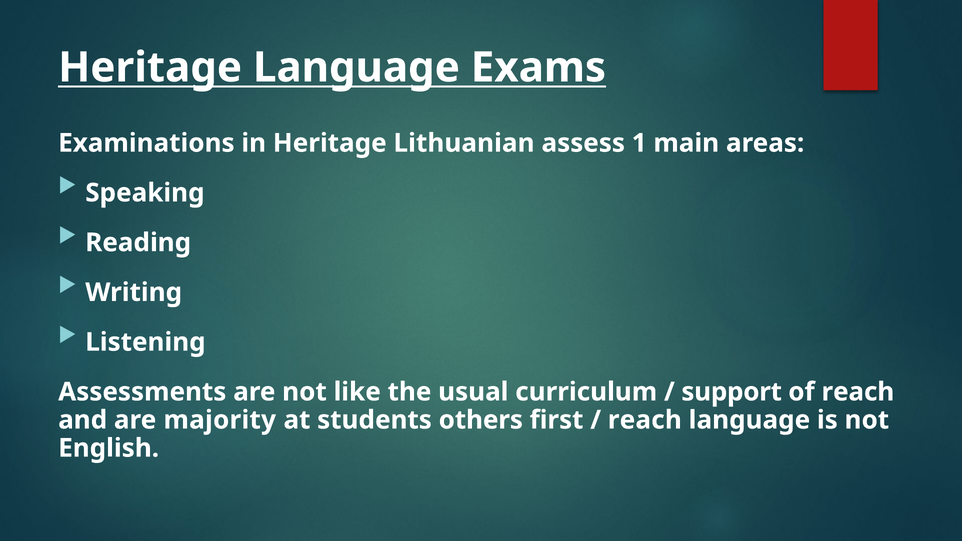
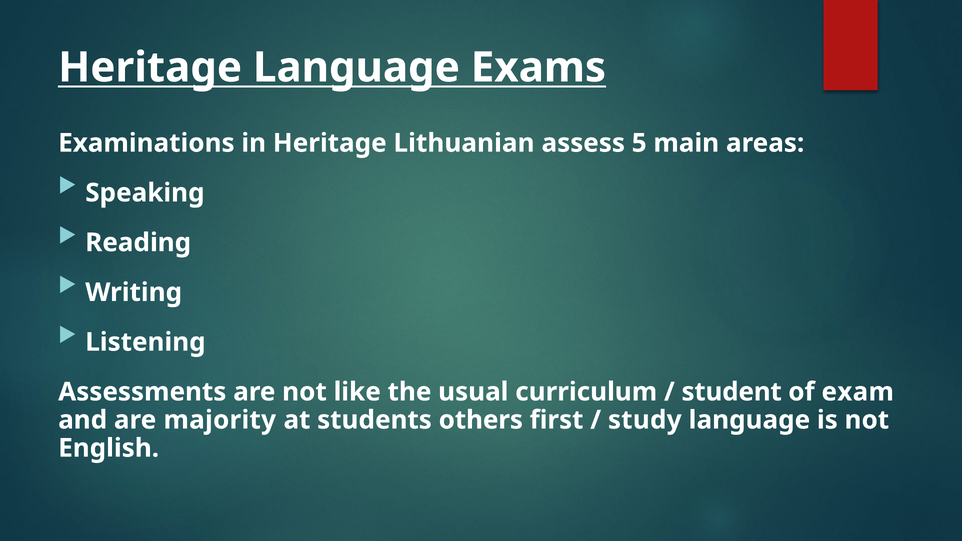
1: 1 -> 5 (639, 143)
support: support -> student (732, 392)
of reach: reach -> exam (858, 392)
reach: reach -> study (645, 420)
